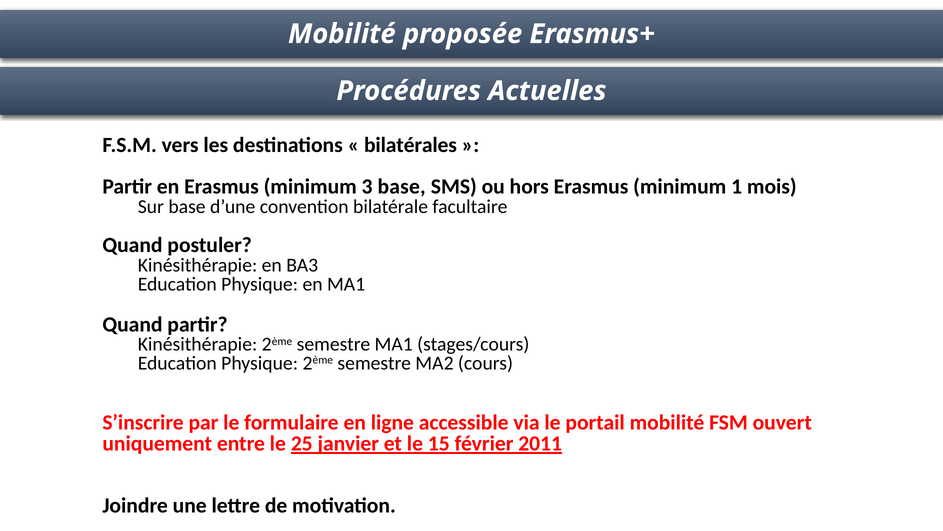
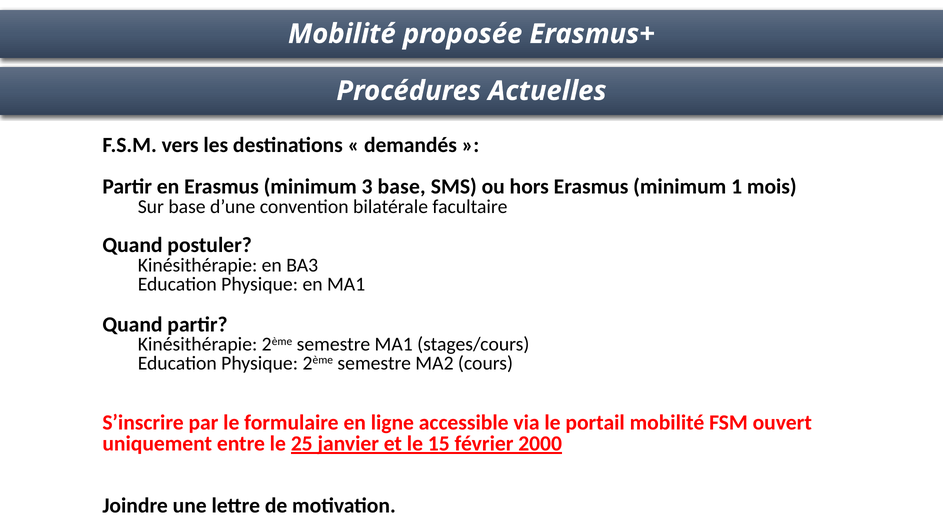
bilatérales: bilatérales -> demandés (410, 145)
2011: 2011 -> 2000 (540, 443)
